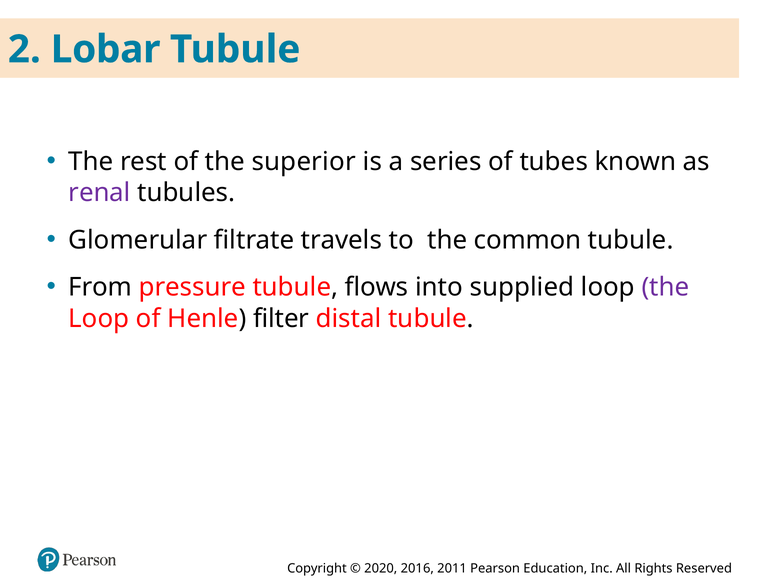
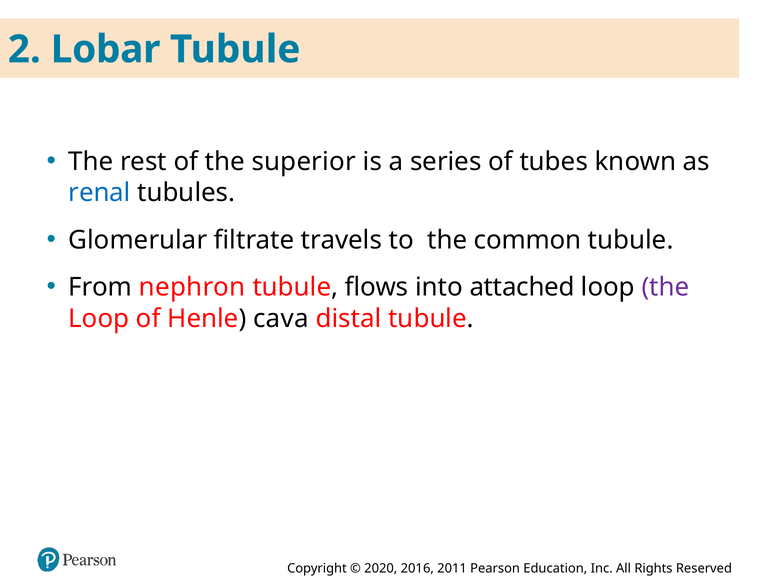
renal colour: purple -> blue (100, 192)
pressure: pressure -> nephron (192, 287)
supplied: supplied -> attached (522, 287)
filter: filter -> cava (281, 318)
